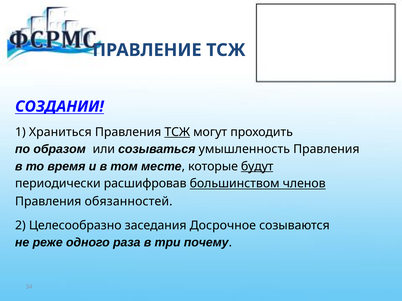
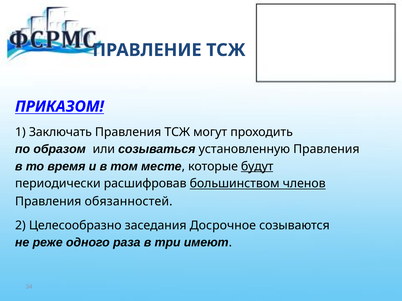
СОЗДАНИИ: СОЗДАНИИ -> ПРИКАЗОМ (60, 107)
Храниться: Храниться -> Заключать (60, 132)
ТСЖ underline: present -> none (177, 132)
умышленность: умышленность -> установленную (244, 149)
почему: почему -> имеют (206, 243)
